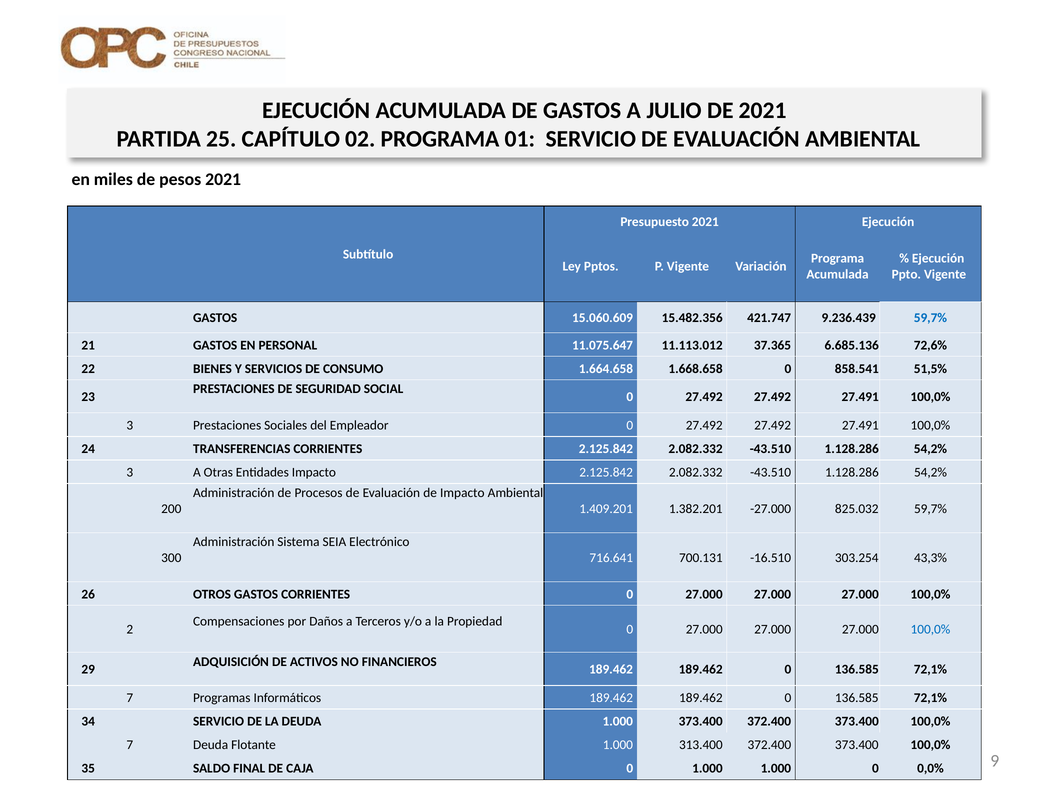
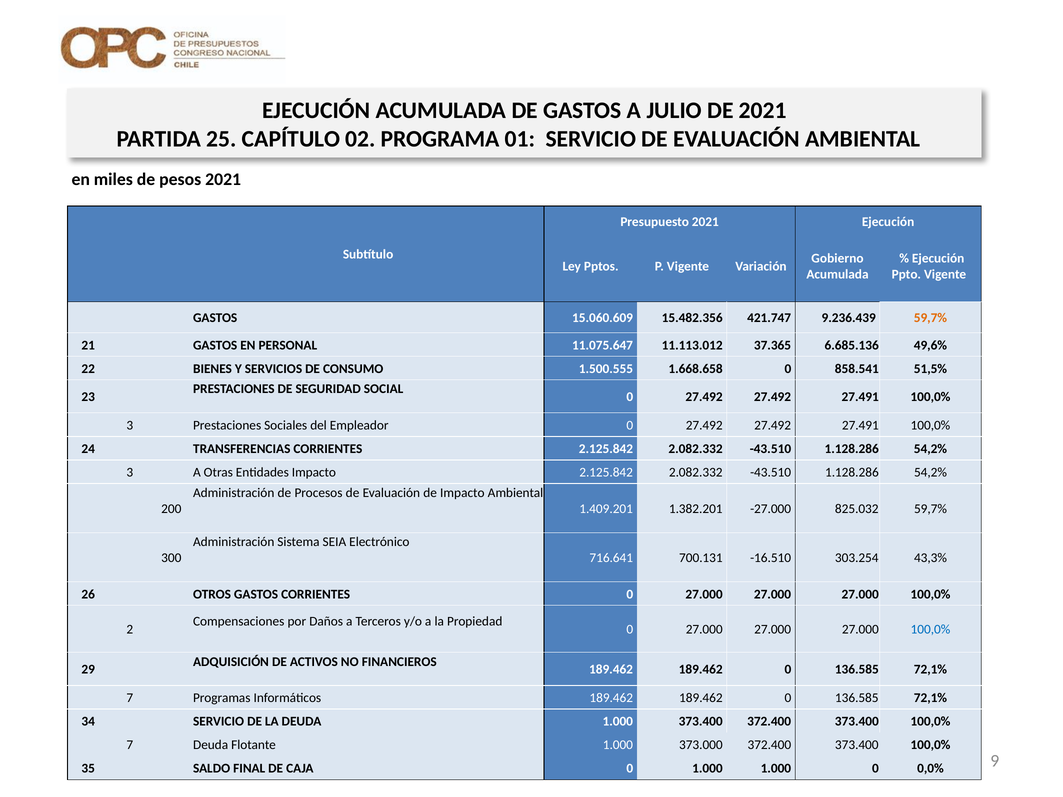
Programa: Programa -> Gobierno (837, 258)
59,7% colour: blue -> orange (930, 318)
72,6%: 72,6% -> 49,6% (930, 345)
1.664.658: 1.664.658 -> 1.500.555 (606, 369)
313.400: 313.400 -> 373.000 (701, 745)
